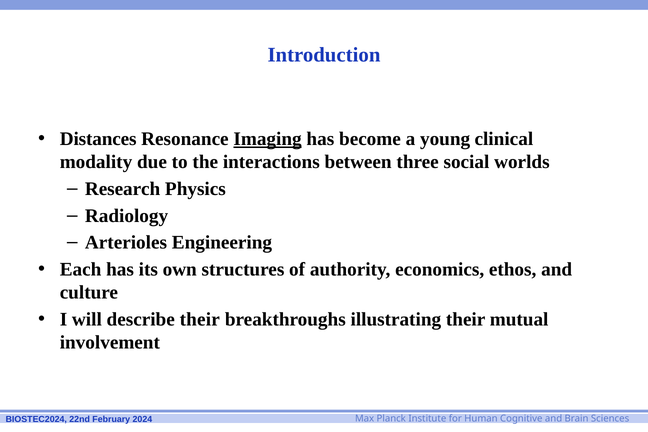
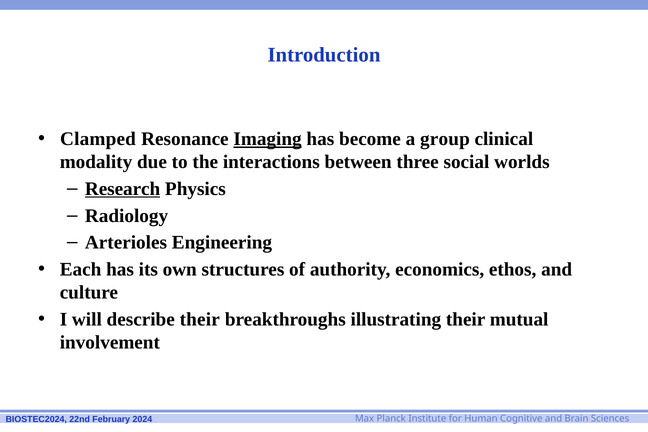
Distances: Distances -> Clamped (98, 139)
young: young -> group (445, 139)
Research underline: none -> present (123, 189)
